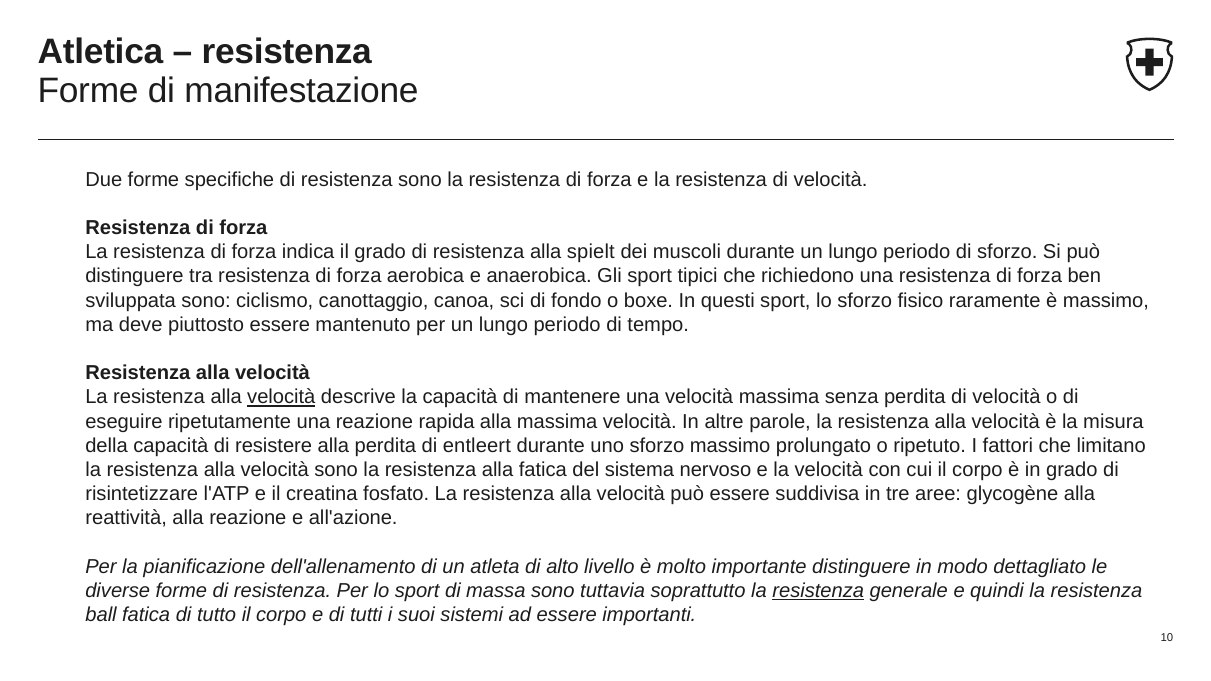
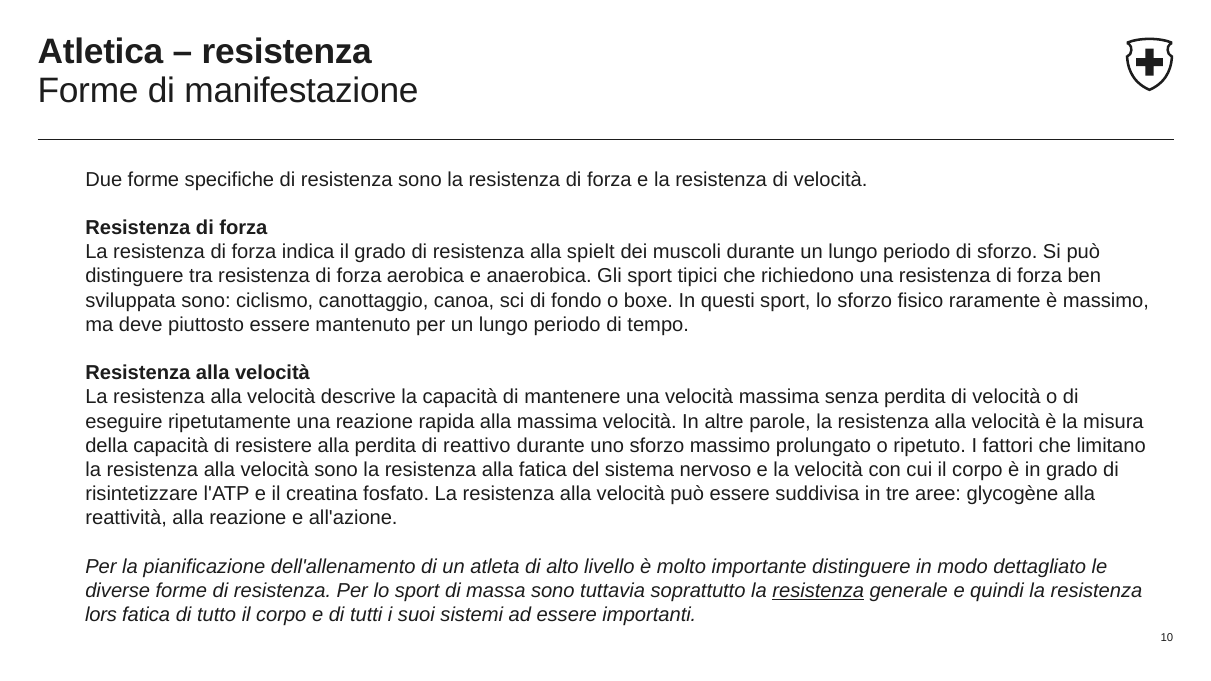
velocità underline: present -> none (281, 397)
entleert: entleert -> reattivo (477, 446)
ball: ball -> lors (101, 615)
